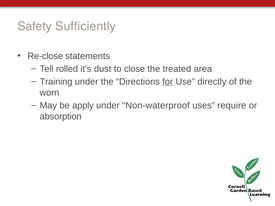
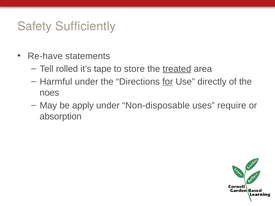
Re-close: Re-close -> Re-have (45, 56)
dust: dust -> tape (103, 69)
close: close -> store (134, 69)
treated underline: none -> present (177, 69)
Training: Training -> Harmful (56, 82)
worn: worn -> noes (49, 93)
Non-waterproof: Non-waterproof -> Non-disposable (156, 106)
